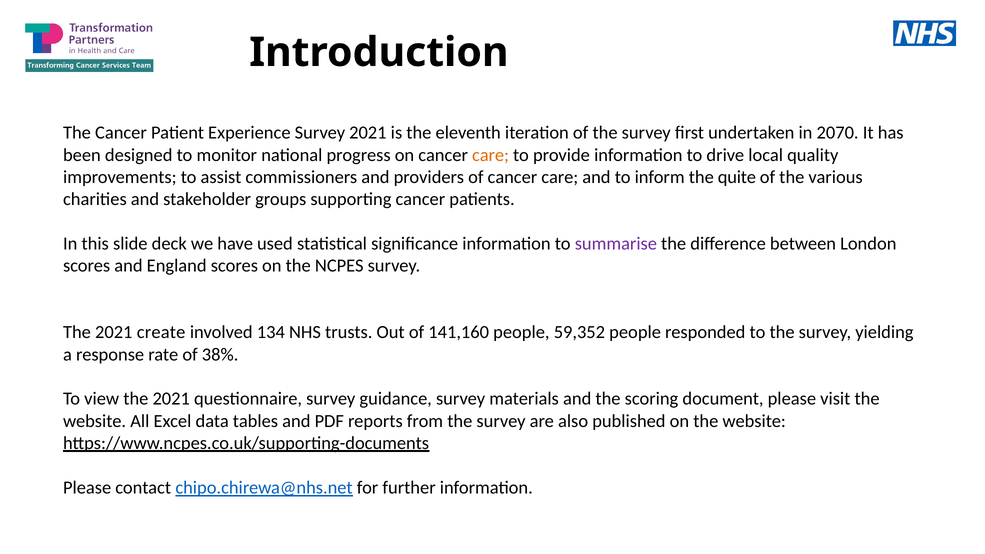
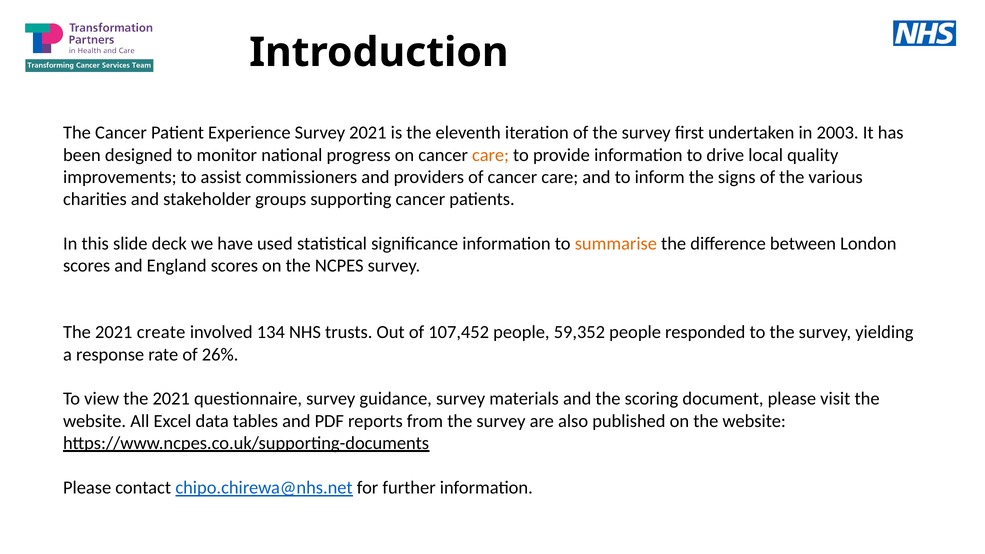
2070: 2070 -> 2003 (838, 133)
quite: quite -> signs (737, 177)
summarise colour: purple -> orange (616, 244)
141,160: 141,160 -> 107,452 (459, 332)
38%: 38% -> 26% (220, 354)
